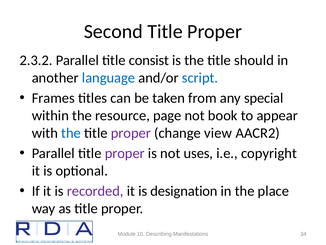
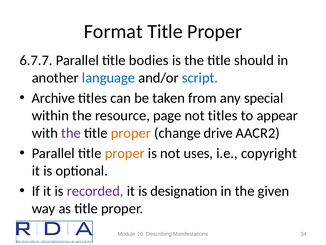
Second: Second -> Format (113, 32)
2.3.2: 2.3.2 -> 6.7.7 (36, 60)
consist: consist -> bodies (149, 60)
Frames: Frames -> Archive (53, 98)
not book: book -> titles (223, 115)
the colour: blue -> purple (71, 133)
proper colour: purple -> orange (131, 133)
view: view -> drive (218, 133)
proper colour: purple -> orange (125, 153)
place: place -> given (273, 191)
